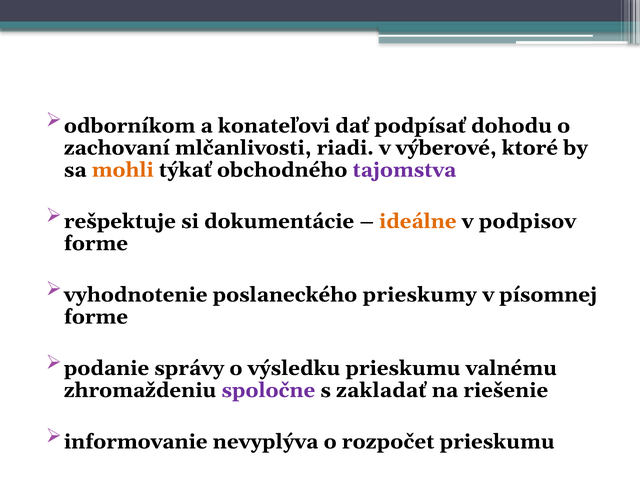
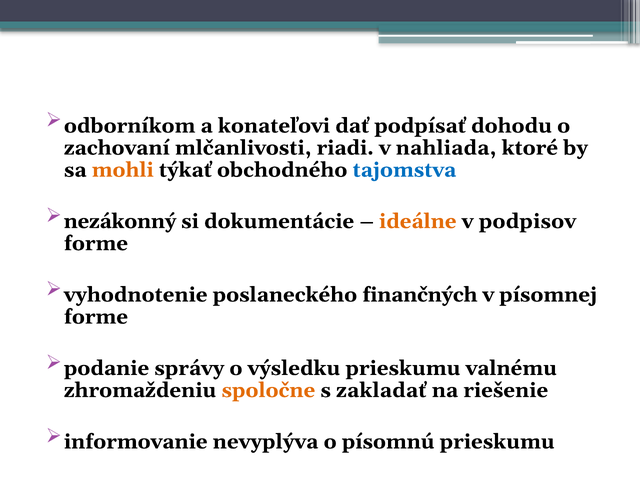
výberové: výberové -> nahliada (446, 148)
tajomstva colour: purple -> blue (404, 170)
rešpektuje: rešpektuje -> nezákonný (120, 221)
prieskumy: prieskumy -> finančných (420, 295)
spoločne colour: purple -> orange (268, 390)
rozpočet: rozpočet -> písomnú (388, 442)
